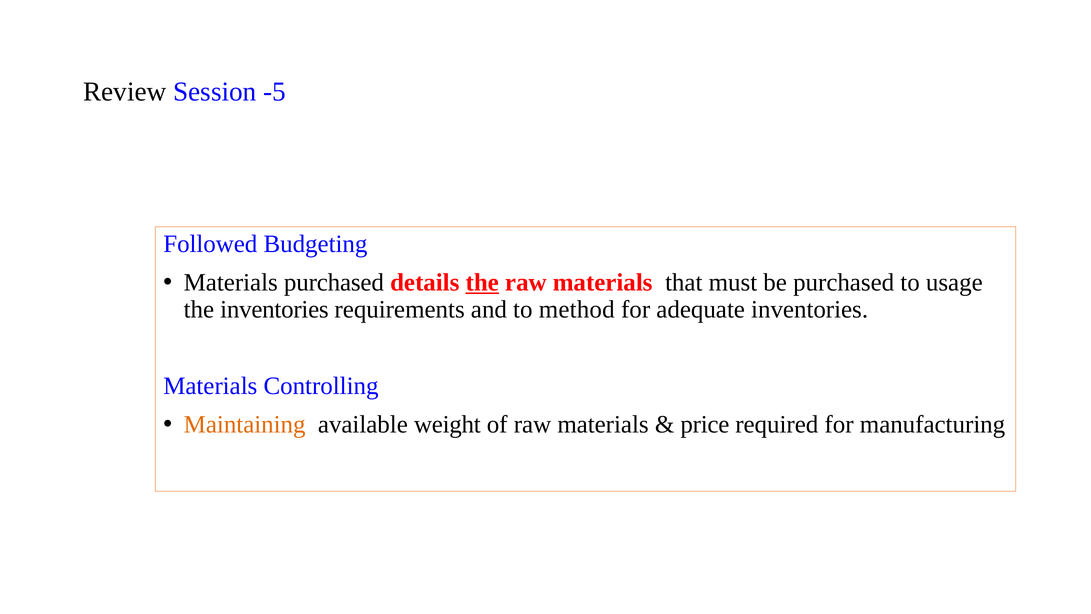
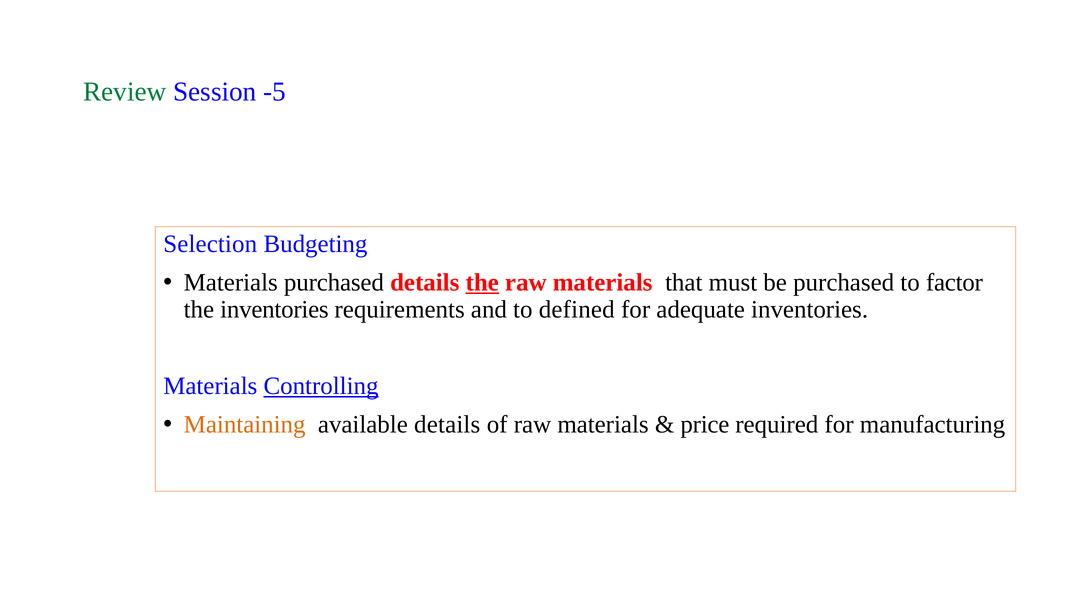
Review colour: black -> green (125, 92)
Followed: Followed -> Selection (210, 244)
usage: usage -> factor (954, 282)
method: method -> defined (577, 309)
Controlling underline: none -> present (321, 386)
available weight: weight -> details (447, 424)
